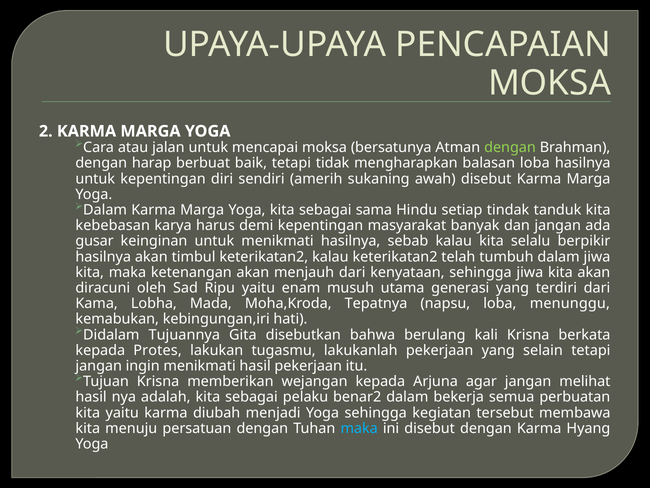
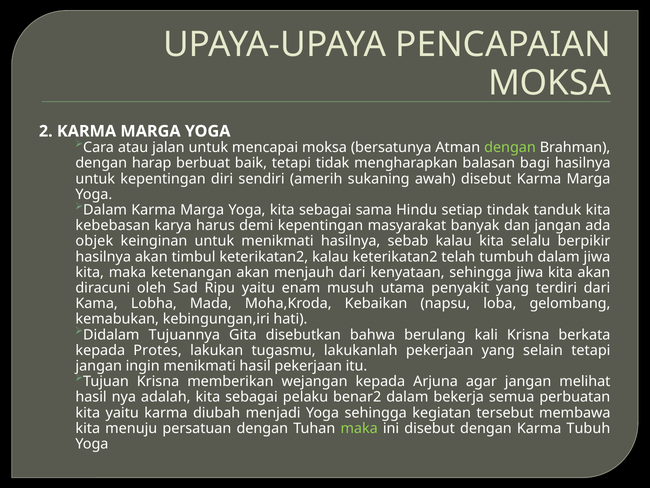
balasan loba: loba -> bagi (535, 163)
gusar: gusar -> objek (94, 241)
generasi: generasi -> penyakit (460, 288)
Tepatnya: Tepatnya -> Kebaikan (376, 303)
menunggu: menunggu -> gelombang (570, 303)
maka colour: light blue -> light green (359, 428)
Hyang: Hyang -> Tubuh (588, 428)
